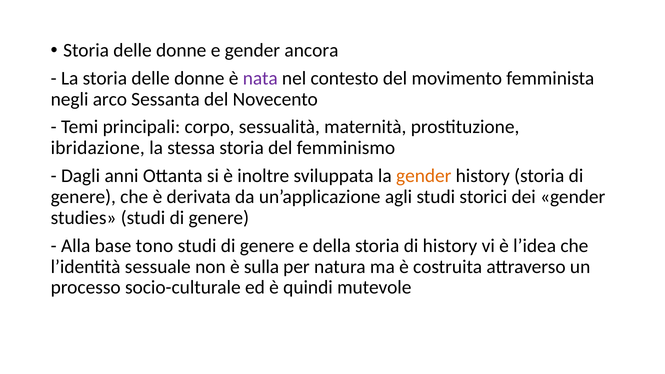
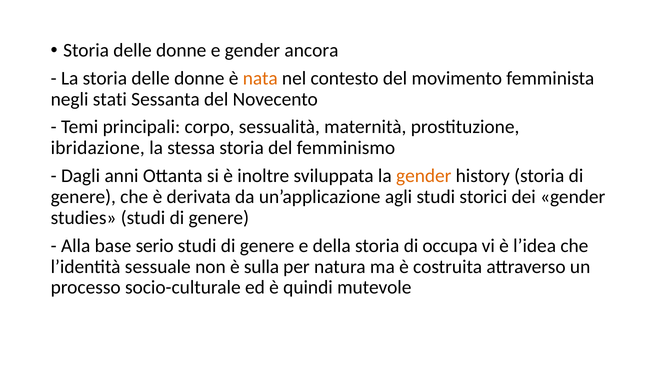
nata colour: purple -> orange (260, 78)
arco: arco -> stati (110, 99)
tono: tono -> serio (155, 246)
di history: history -> occupa (450, 246)
